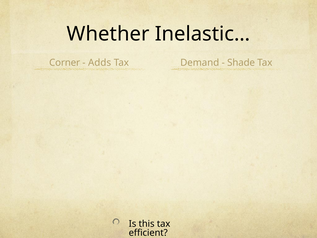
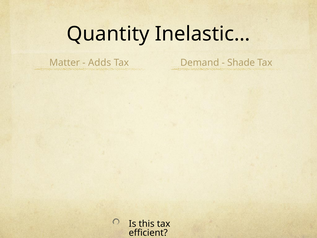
Whether: Whether -> Quantity (108, 34)
Corner: Corner -> Matter (65, 63)
